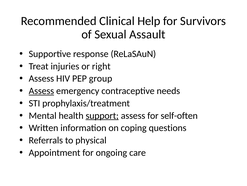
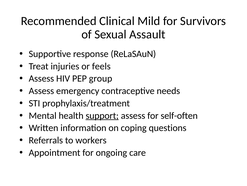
Help: Help -> Mild (149, 21)
right: right -> feels (101, 66)
Assess underline: present -> none (41, 91)
physical: physical -> workers (91, 140)
